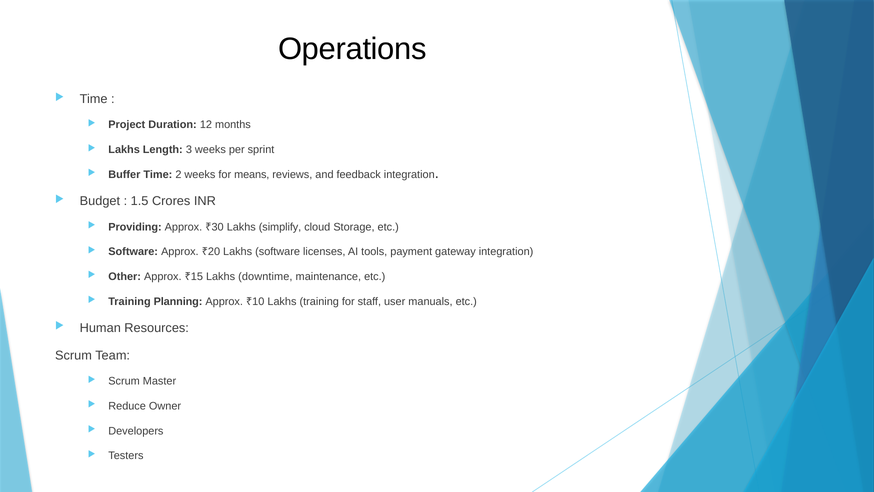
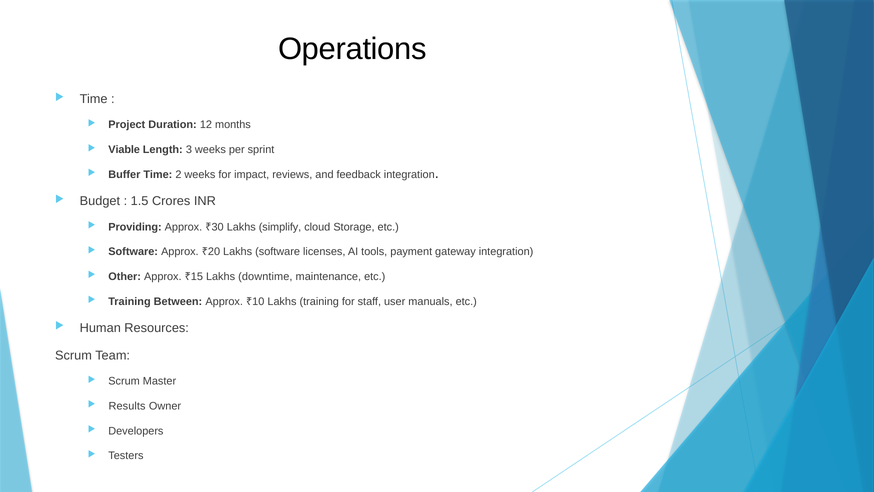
Lakhs: Lakhs -> Viable (124, 150)
means: means -> impact (252, 174)
Planning: Planning -> Between (178, 301)
Reduce: Reduce -> Results (127, 406)
